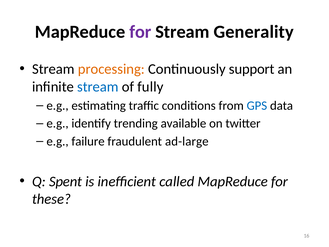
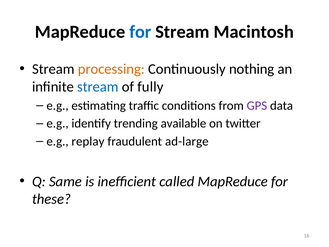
for colour: purple -> blue (140, 32)
Generality: Generality -> Macintosh (254, 32)
support: support -> nothing (252, 69)
GPS colour: blue -> purple (257, 105)
failure: failure -> replay (88, 141)
Spent: Spent -> Same (65, 181)
